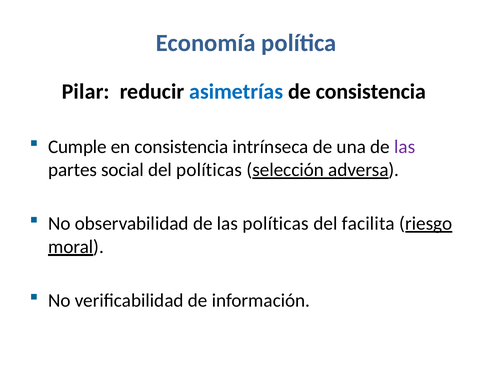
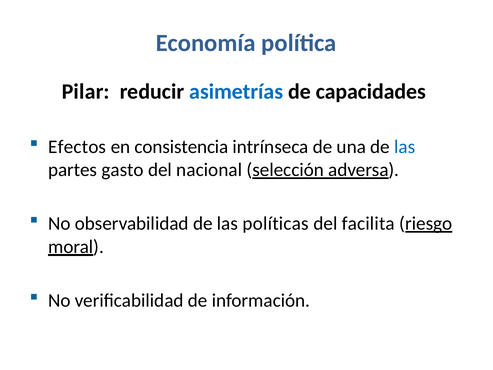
de consistencia: consistencia -> capacidades (371, 92)
Cumple: Cumple -> Efectos (77, 147)
las colour: purple -> blue (405, 147)
social: social -> gasto (123, 170)
del políticas: políticas -> nacional (209, 170)
